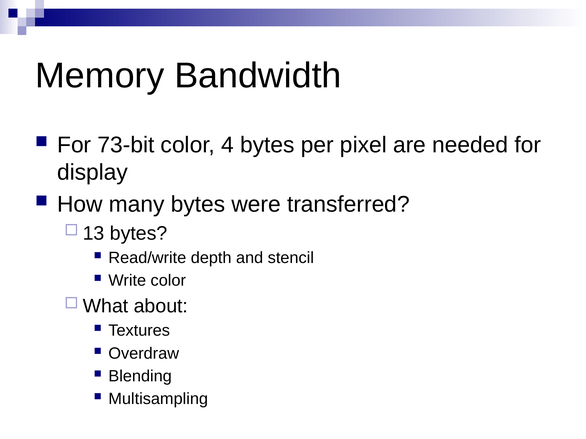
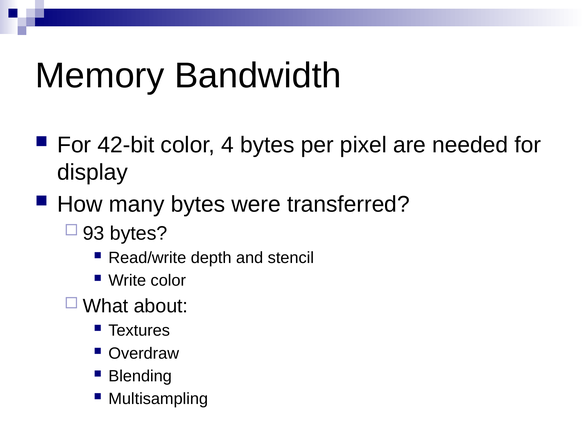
73-bit: 73-bit -> 42-bit (126, 145)
13: 13 -> 93 (94, 234)
